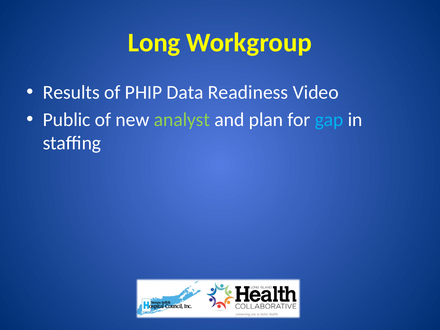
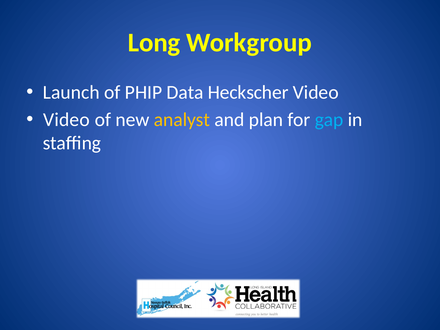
Results: Results -> Launch (71, 92)
Readiness: Readiness -> Heckscher (248, 92)
Public: Public -> Video (67, 120)
analyst colour: light green -> yellow (182, 120)
